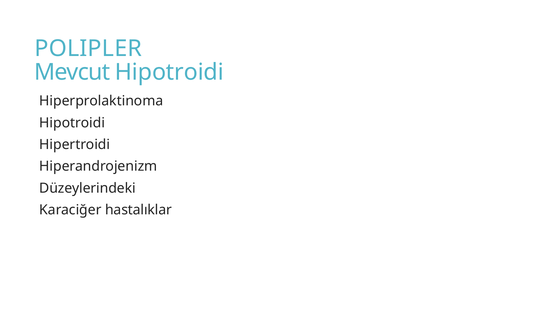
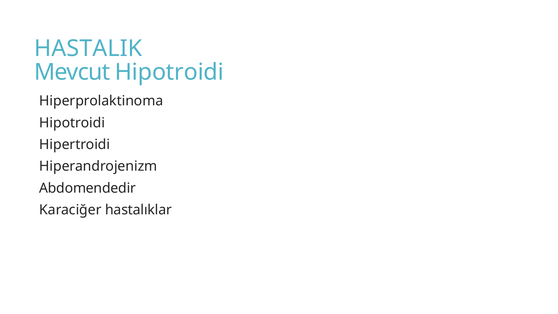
POLIPLER: POLIPLER -> HASTALIK (88, 48)
Düzeylerindeki: Düzeylerindeki -> Abdomendedir (88, 188)
